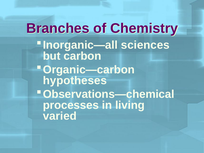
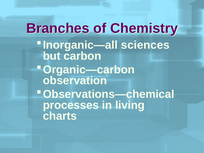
hypotheses: hypotheses -> observation (75, 81)
varied: varied -> charts (60, 116)
